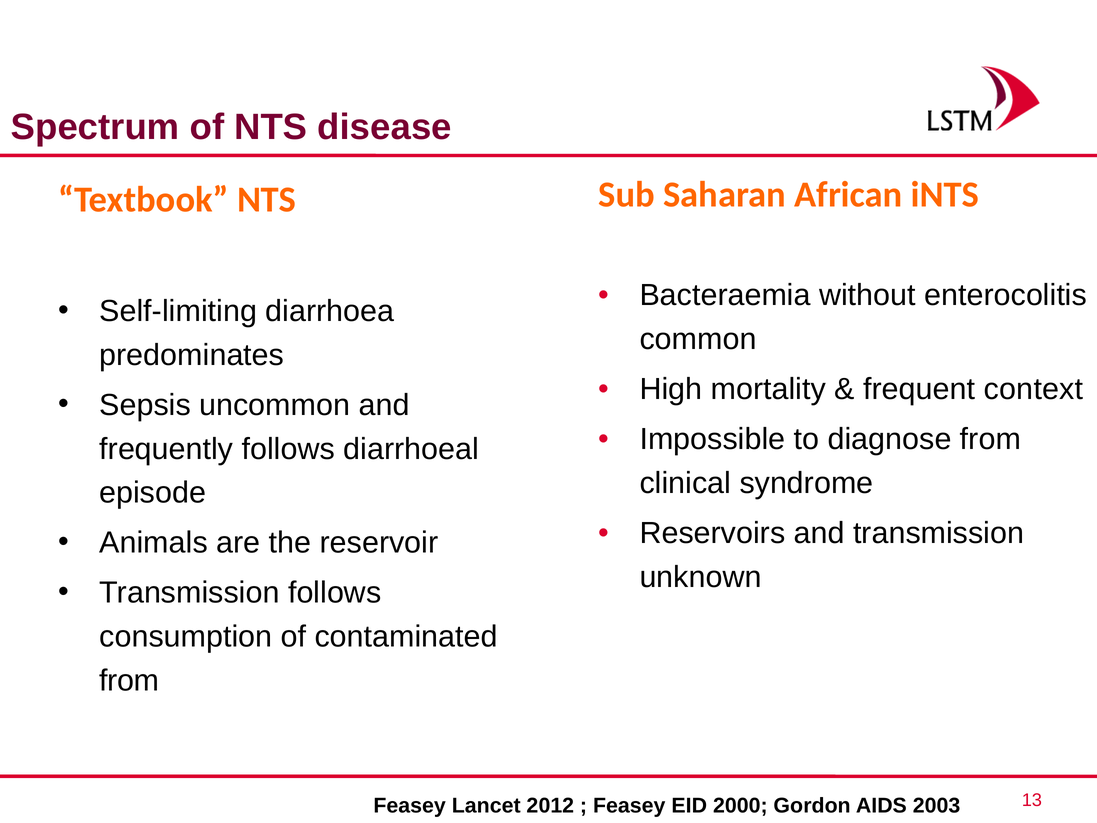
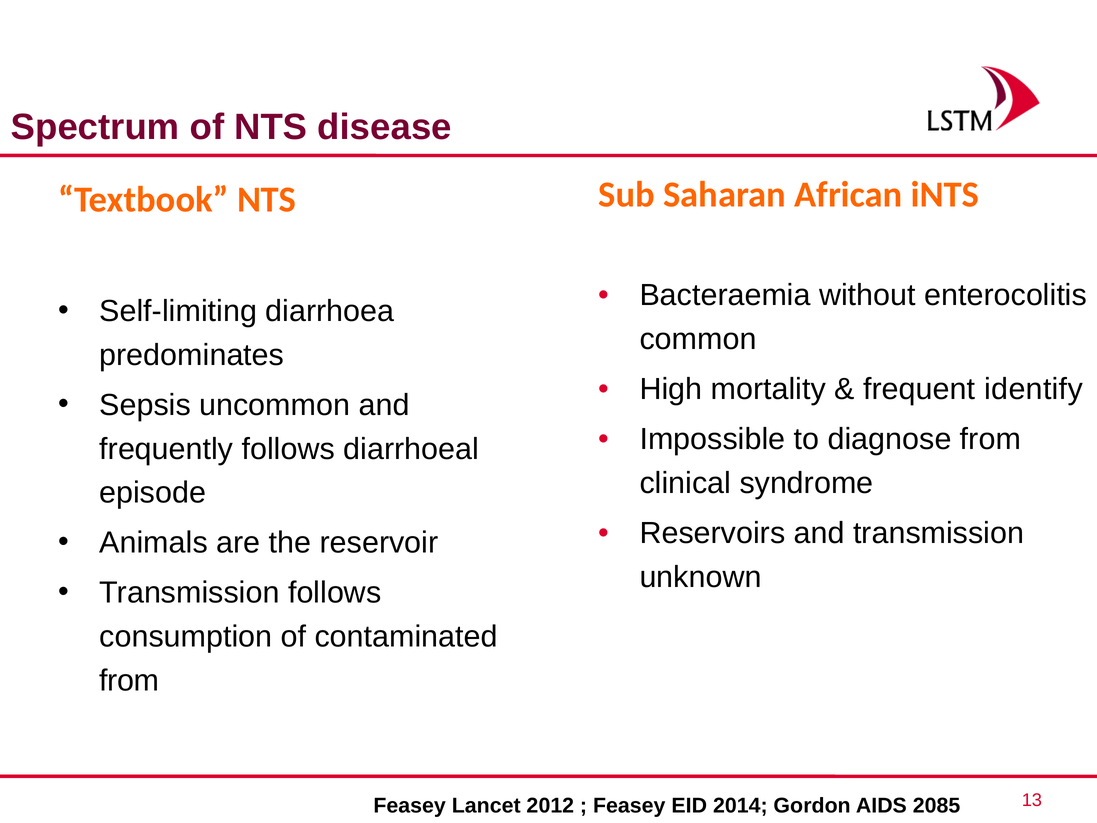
context: context -> identify (1034, 389)
2000: 2000 -> 2014 (740, 806)
2003: 2003 -> 2085 (937, 806)
